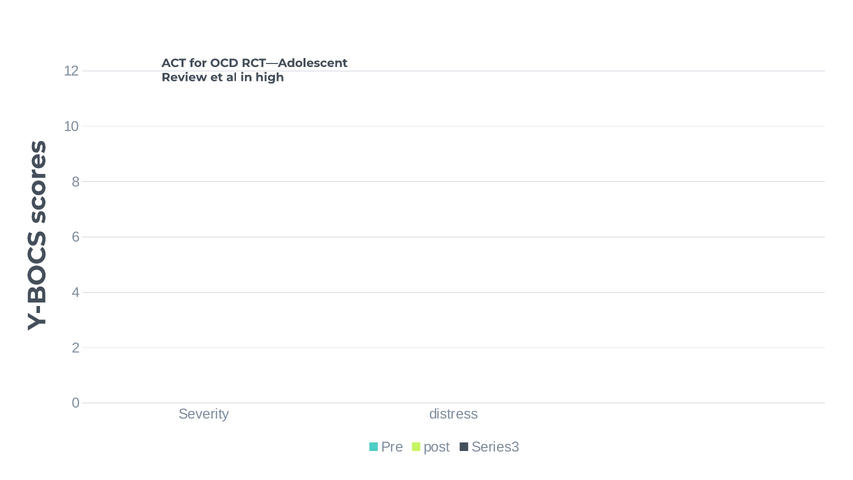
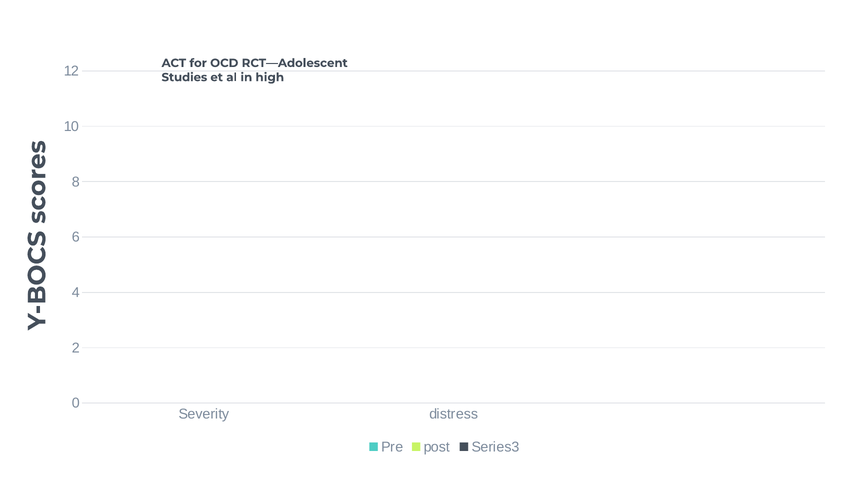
Review: Review -> Studies (184, 77)
